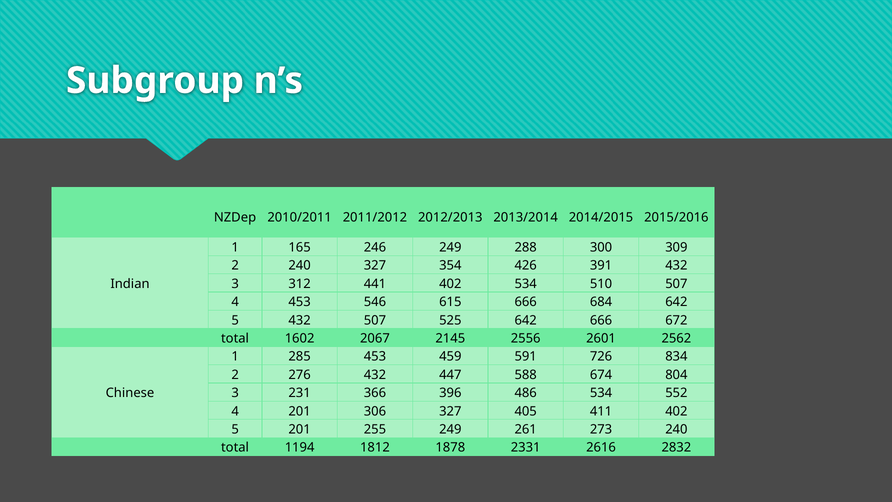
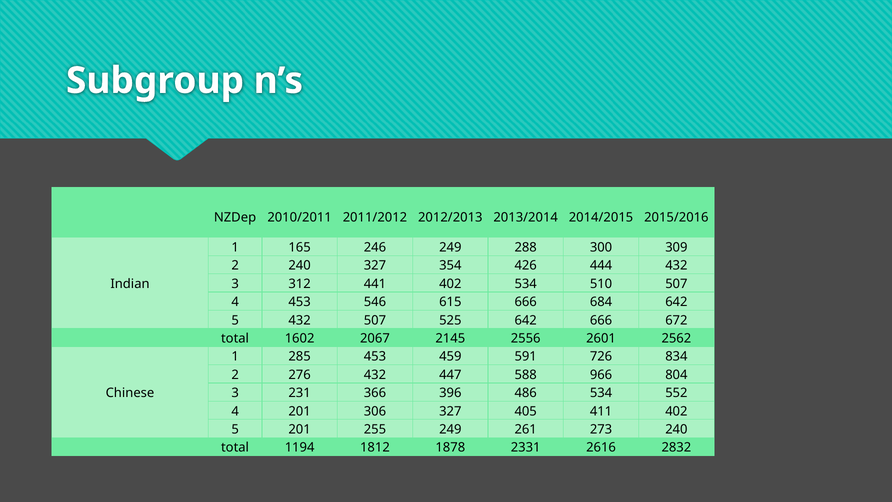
391: 391 -> 444 (601, 265)
674: 674 -> 966 (601, 375)
